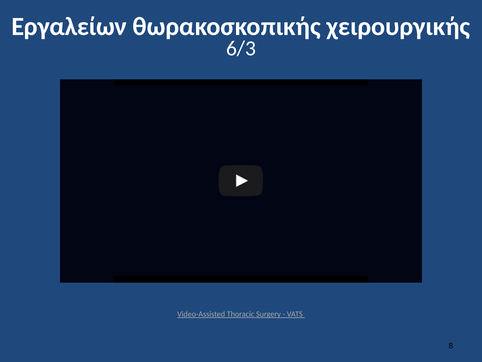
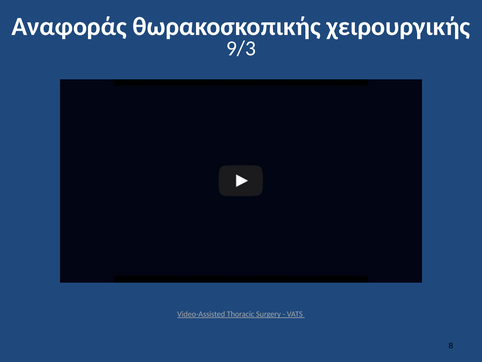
Εργαλείων: Εργαλείων -> Αναφοράς (69, 26)
6/3: 6/3 -> 9/3 (241, 48)
